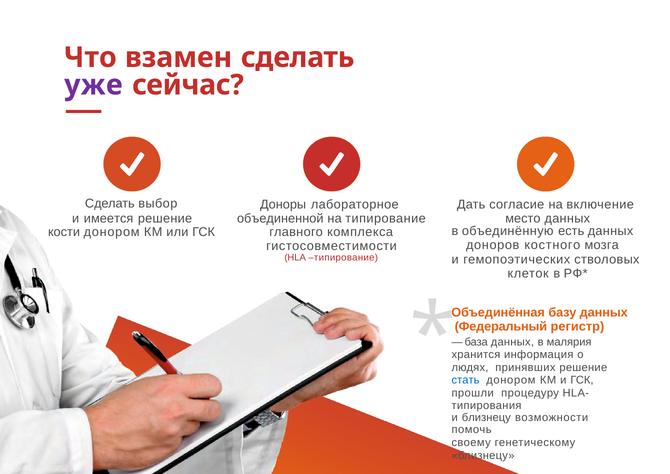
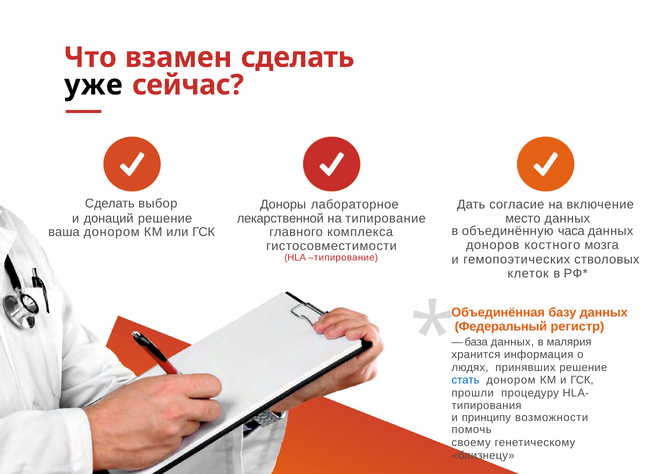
уже colour: purple -> black (93, 85)
имеется: имеется -> донаций (109, 218)
объединенной: объединенной -> лекарственной (280, 218)
есть: есть -> часа (571, 231)
кости: кости -> ваша (64, 232)
и близнецу: близнецу -> принципу (486, 417)
